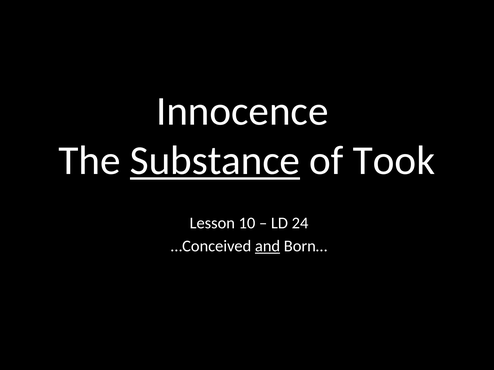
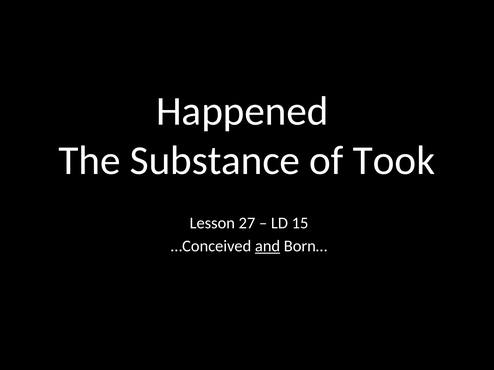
Innocence: Innocence -> Happened (242, 112)
Substance underline: present -> none (215, 161)
10: 10 -> 27 (247, 223)
24: 24 -> 15 (300, 223)
